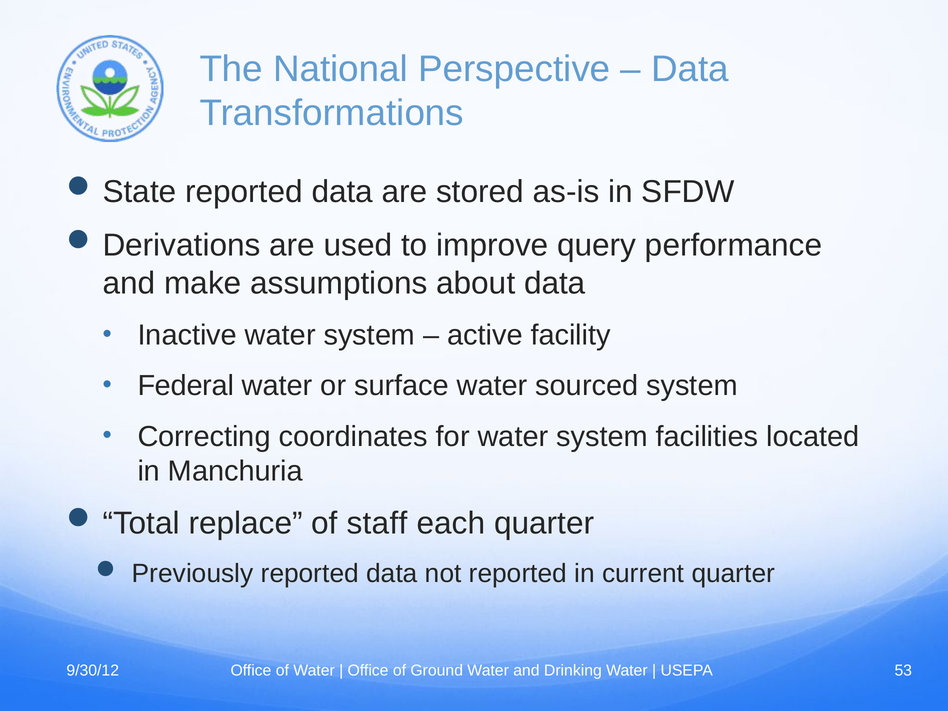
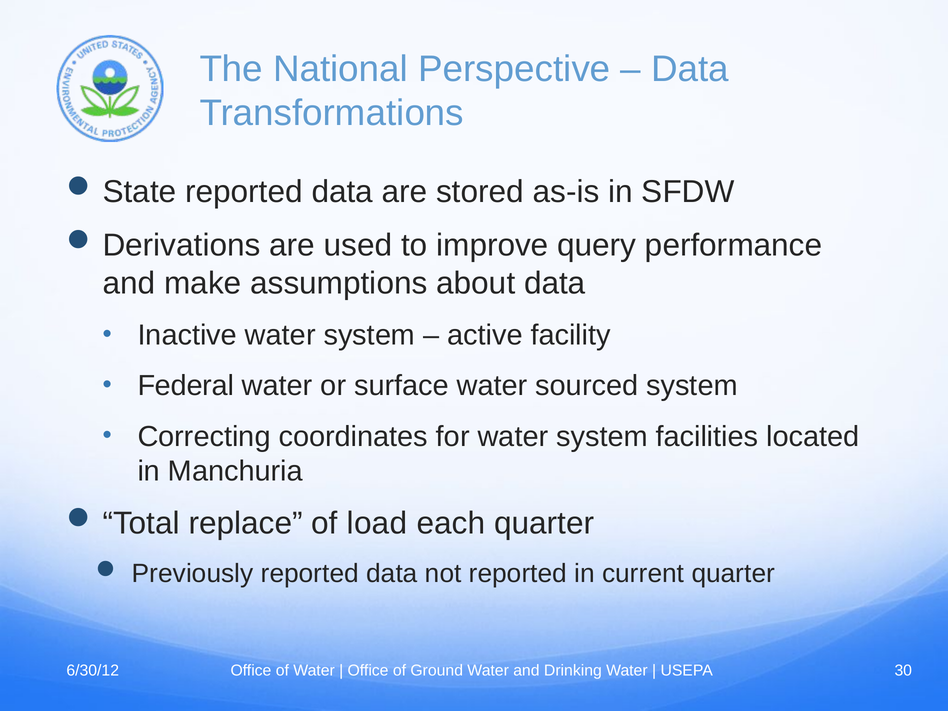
staff: staff -> load (377, 524)
9/30/12: 9/30/12 -> 6/30/12 (93, 671)
53: 53 -> 30 (903, 671)
